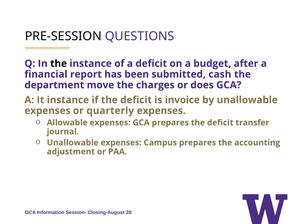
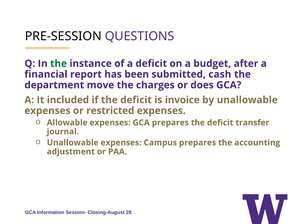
the colour: black -> green (59, 63)
It instance: instance -> included (68, 100)
quarterly: quarterly -> restricted (110, 110)
